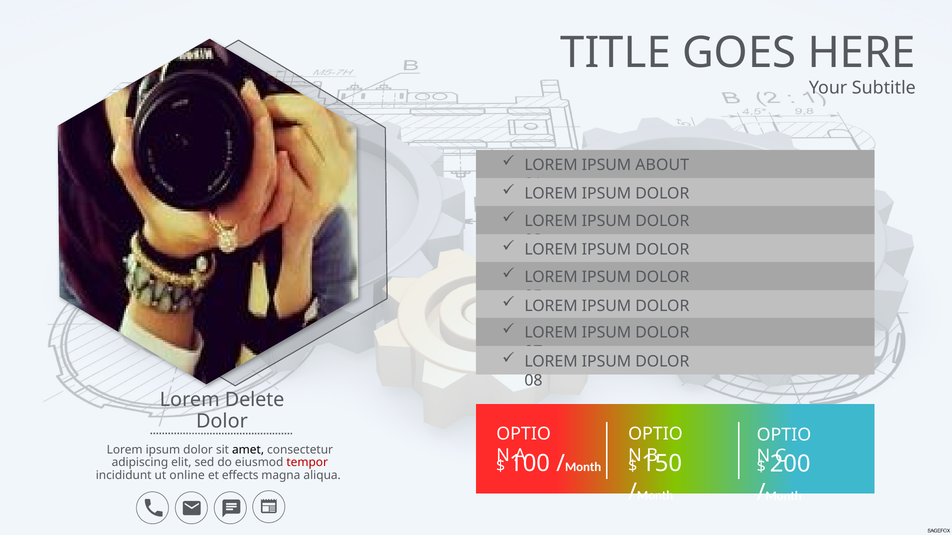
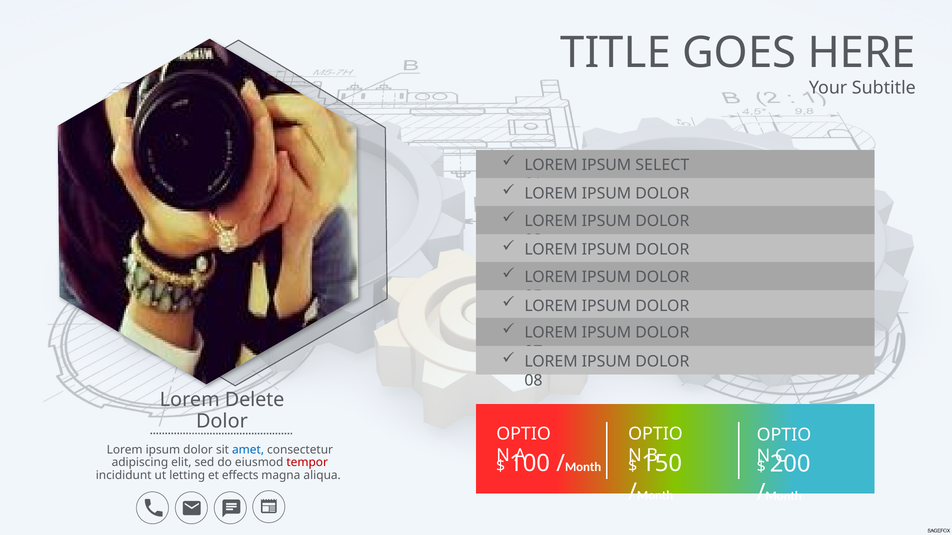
ABOUT: ABOUT -> SELECT (662, 165)
amet colour: black -> blue (248, 450)
online: online -> letting (187, 476)
